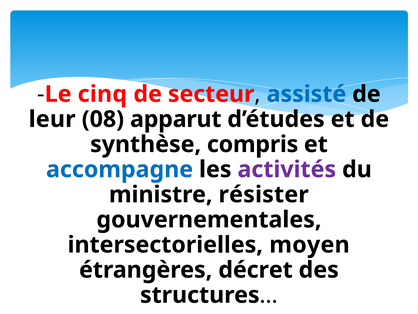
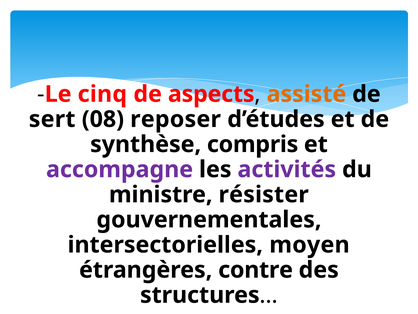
secteur: secteur -> aspects (211, 94)
assisté colour: blue -> orange (306, 94)
leur: leur -> sert (52, 119)
apparut: apparut -> reposer (176, 119)
accompagne colour: blue -> purple (120, 169)
décret: décret -> contre (256, 270)
